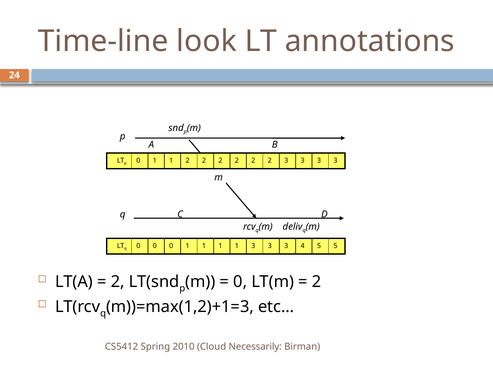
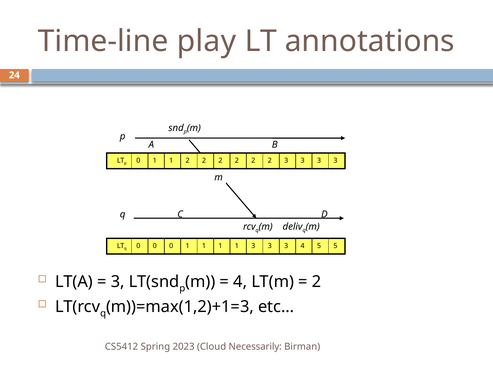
look: look -> play (206, 41)
2: 2 -> 3 (118, 282)
0: 0 -> 4 (240, 282)
2010: 2010 -> 2023 (184, 347)
